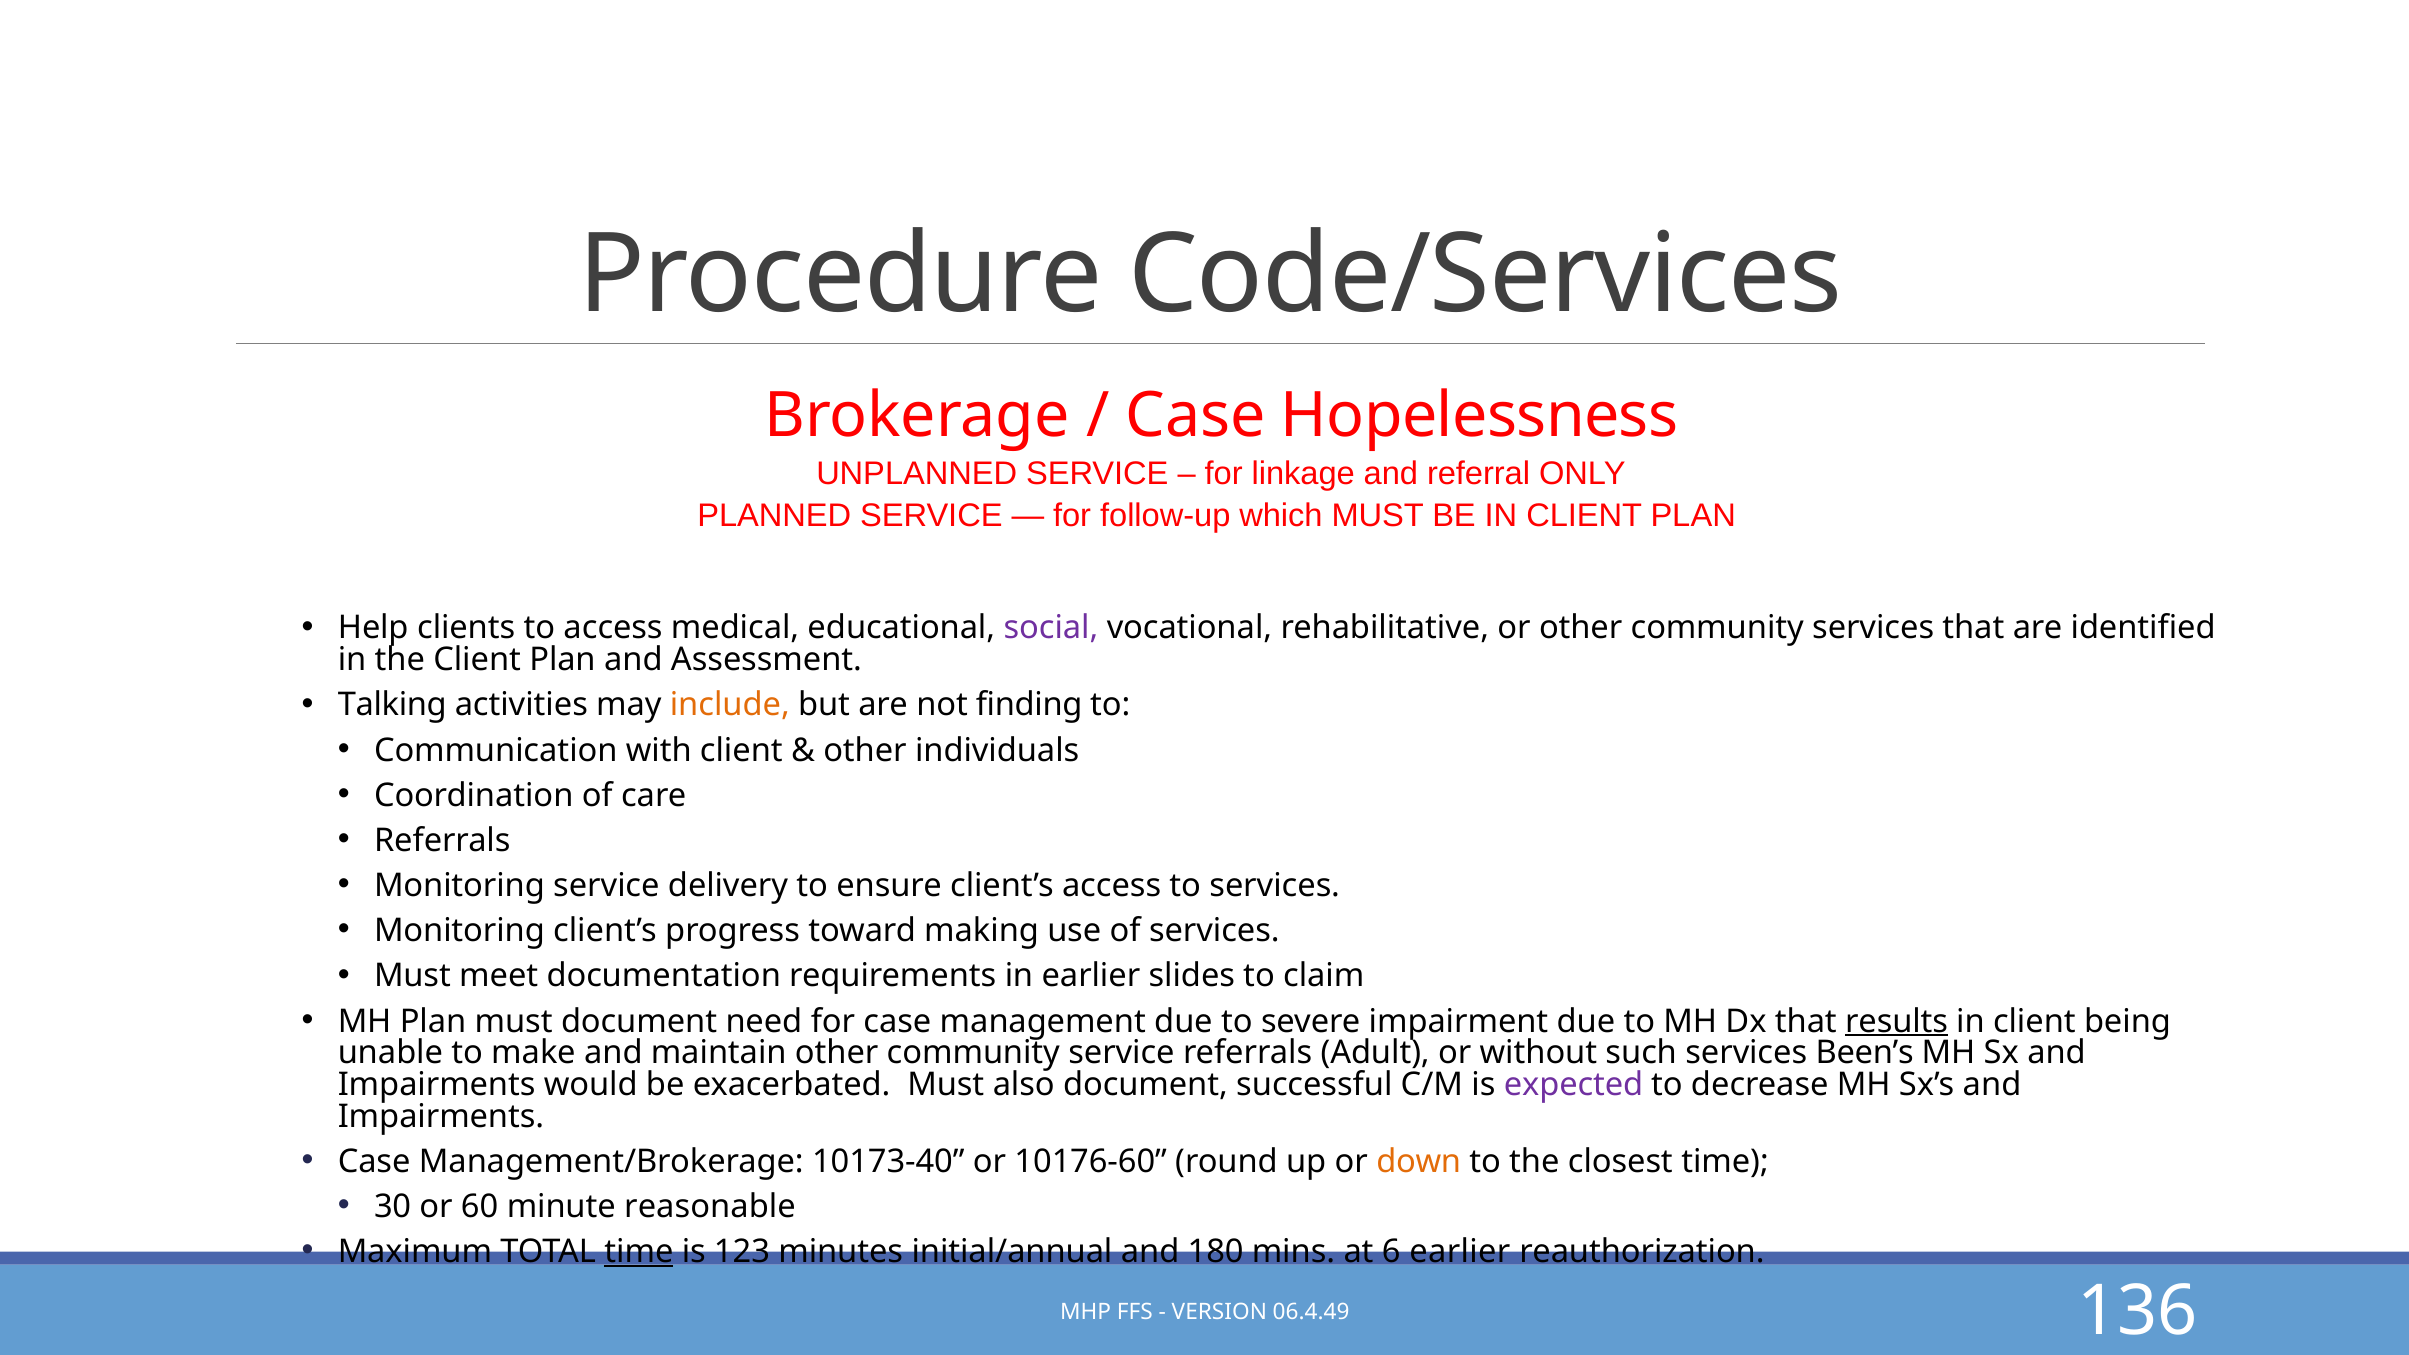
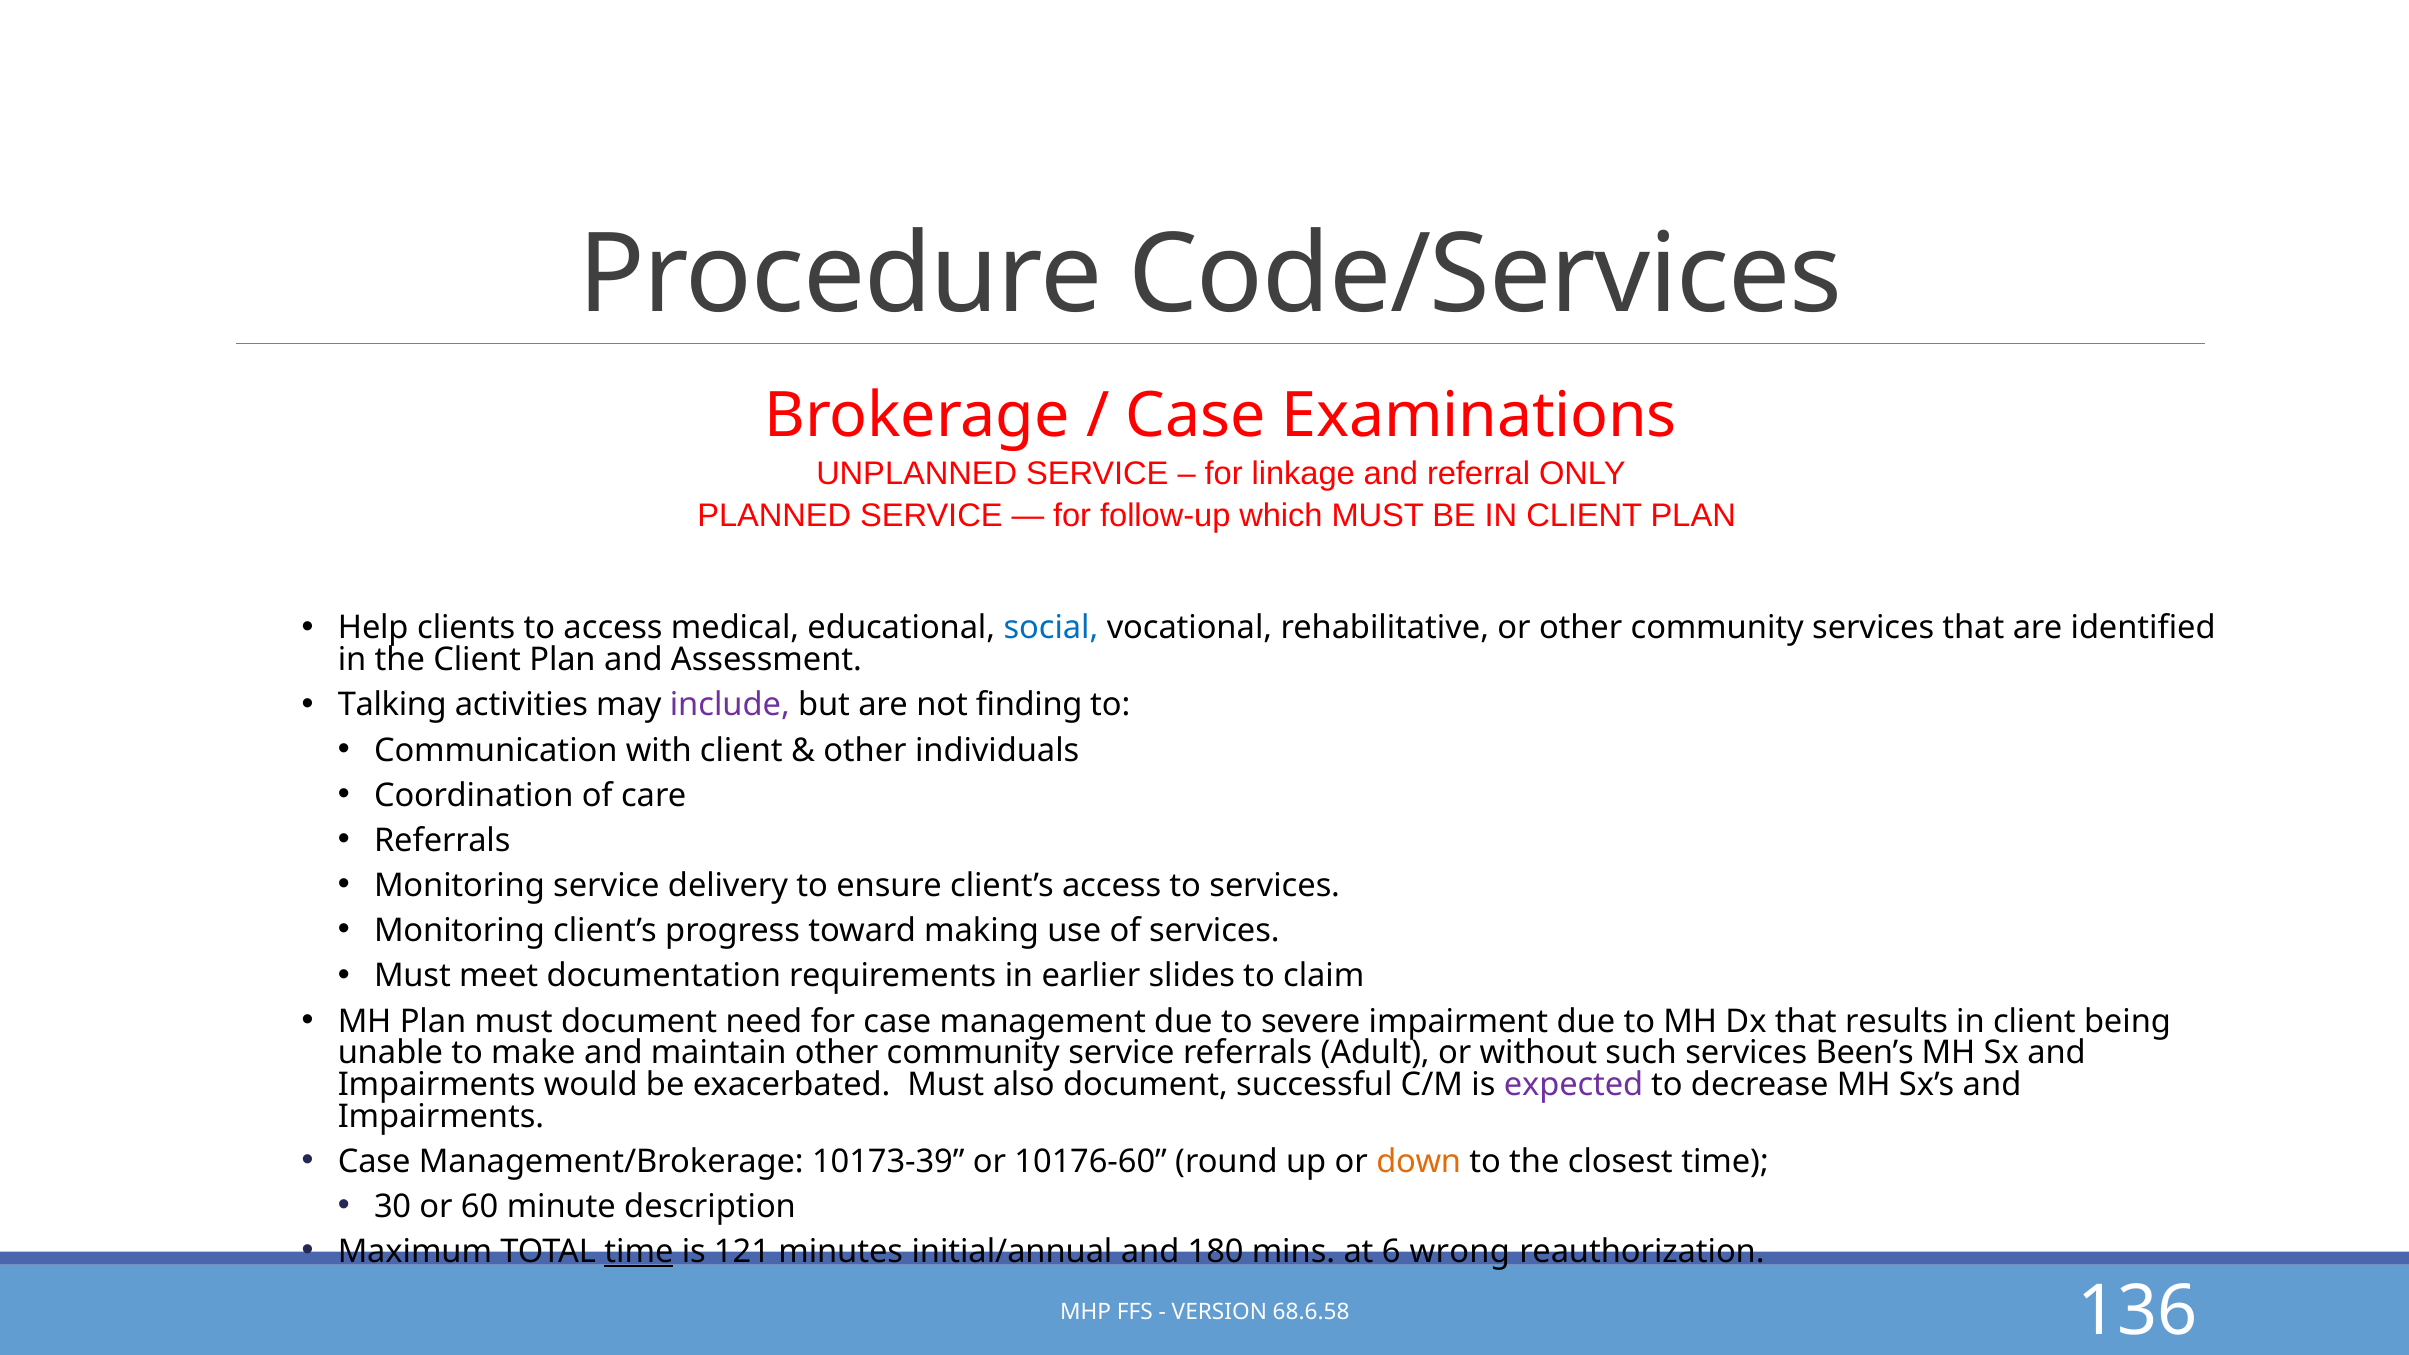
Hopelessness: Hopelessness -> Examinations (1479, 415)
social colour: purple -> blue (1051, 628)
include colour: orange -> purple (730, 705)
results underline: present -> none (1897, 1021)
10173-40: 10173-40 -> 10173-39 (888, 1162)
reasonable: reasonable -> description (710, 1207)
123: 123 -> 121 (742, 1252)
6 earlier: earlier -> wrong (1460, 1252)
06.4.49: 06.4.49 -> 68.6.58 (1311, 1312)
